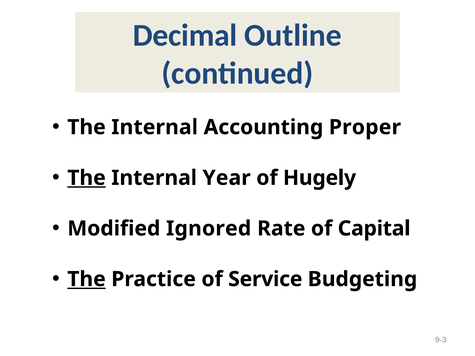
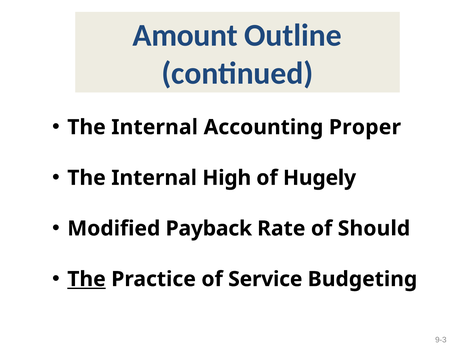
Decimal: Decimal -> Amount (185, 35)
The underline: present -> none (87, 178)
Year: Year -> High (227, 178)
Ignored: Ignored -> Payback (209, 229)
Capital: Capital -> Should (374, 229)
